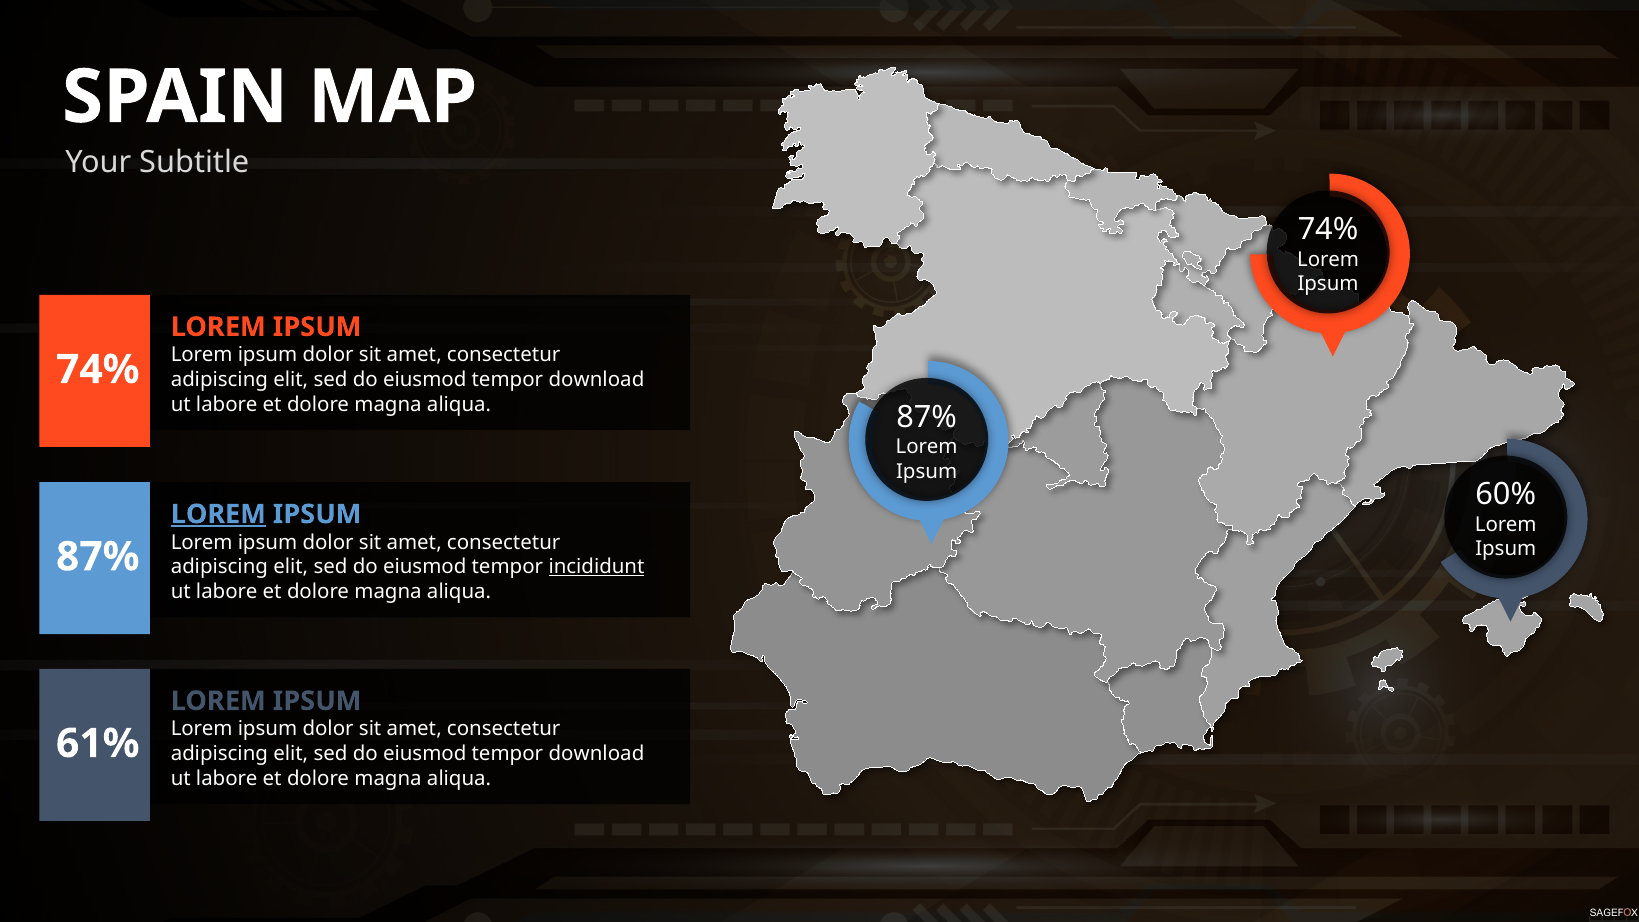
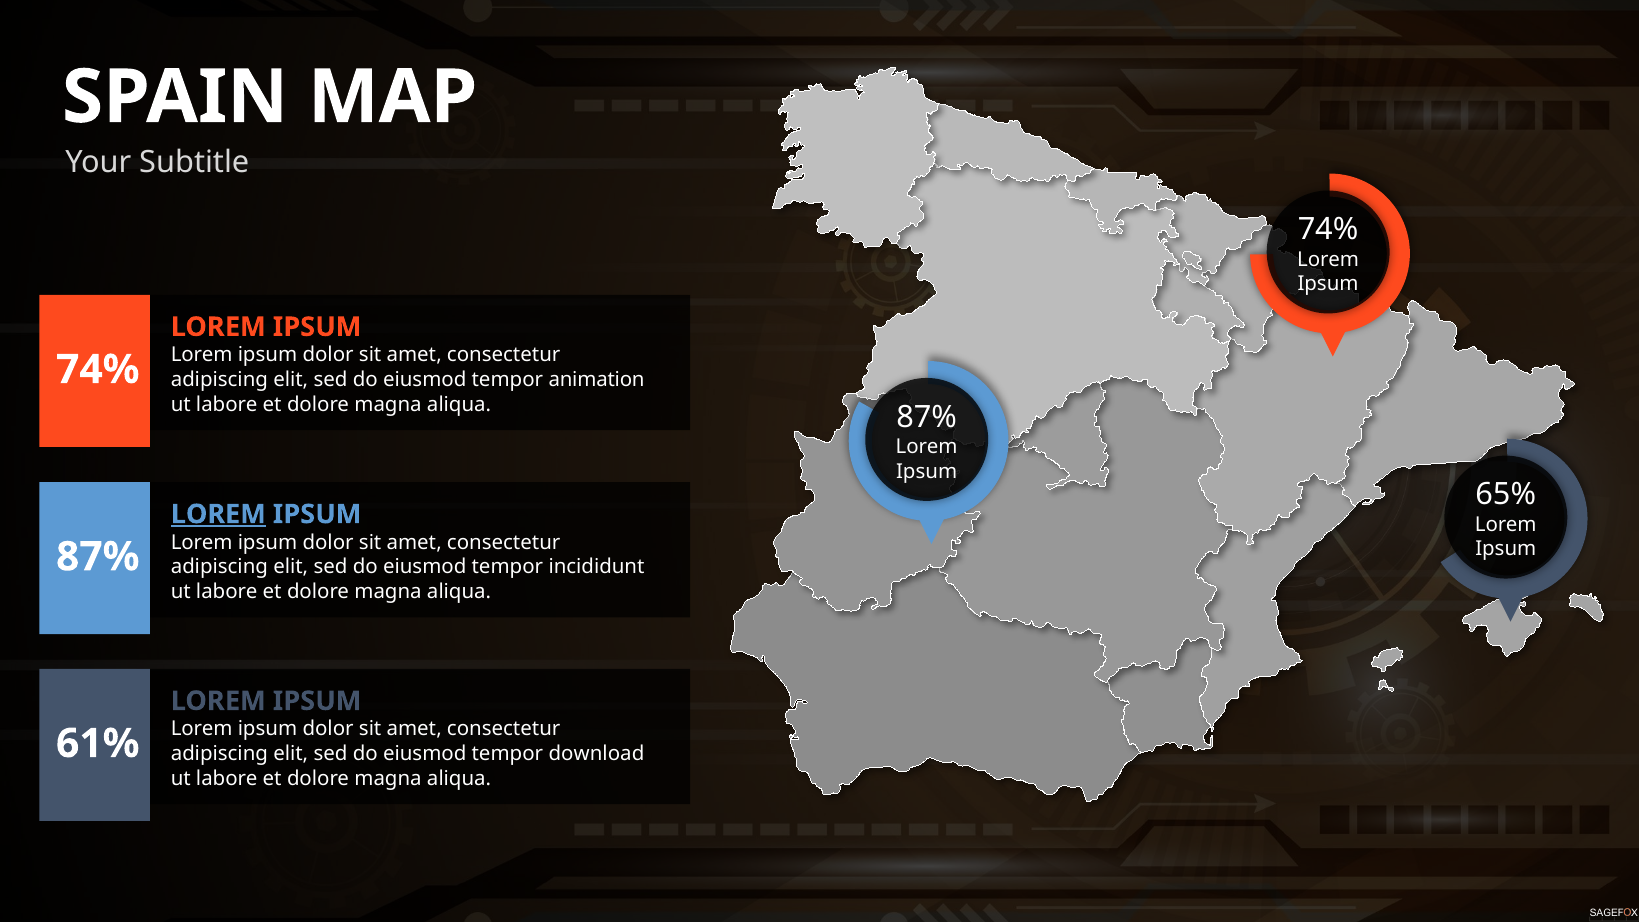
download: download -> animation (597, 380)
60%: 60% -> 65% (1506, 495)
incididunt underline: present -> none (596, 567)
